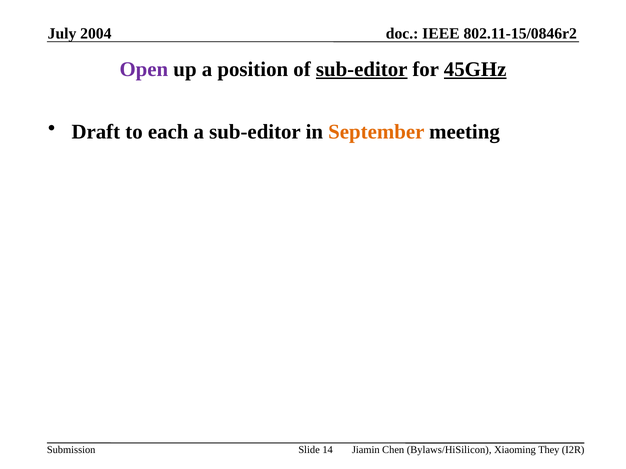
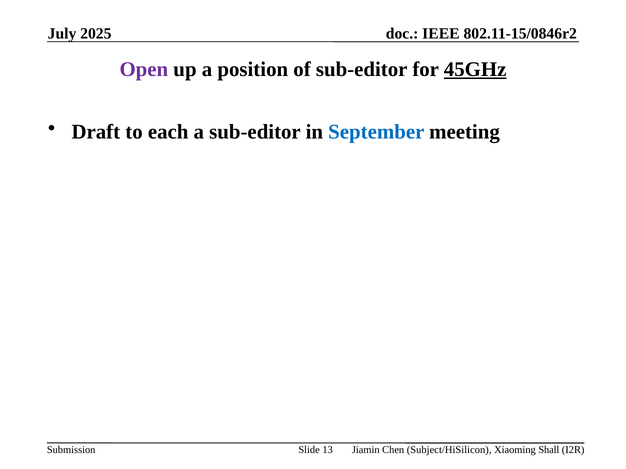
2004: 2004 -> 2025 (96, 33)
sub-editor underline: present -> none (362, 69)
September colour: orange -> blue (376, 132)
14: 14 -> 13 (328, 450)
Bylaws/HiSilicon: Bylaws/HiSilicon -> Subject/HiSilicon (449, 450)
They: They -> Shall (549, 450)
